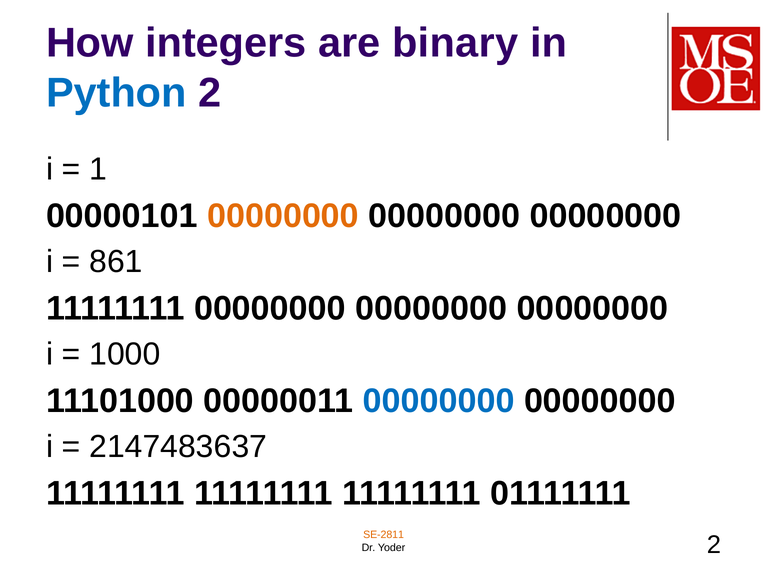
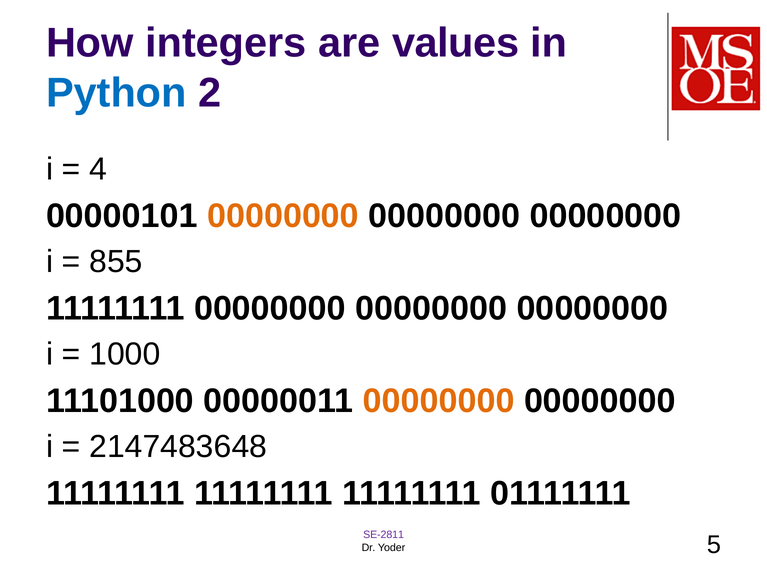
binary: binary -> values (456, 43)
1: 1 -> 4 (98, 169)
861: 861 -> 855 (116, 262)
00000000 colour: blue -> orange (439, 401)
2147483637: 2147483637 -> 2147483648 (178, 447)
SE-2811 colour: orange -> purple (384, 535)
Yoder 2: 2 -> 5 (714, 545)
